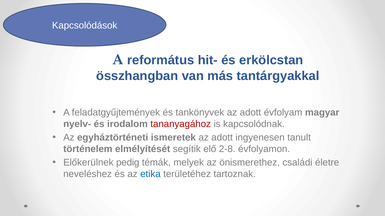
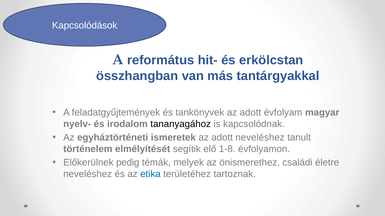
tananyagához colour: red -> black (181, 124)
adott ingyenesen: ingyenesen -> neveléshez (260, 138)
2-8: 2-8 -> 1-8 (227, 149)
